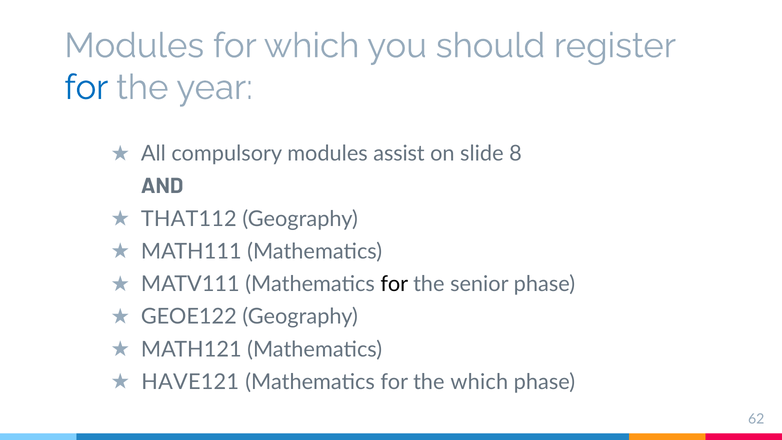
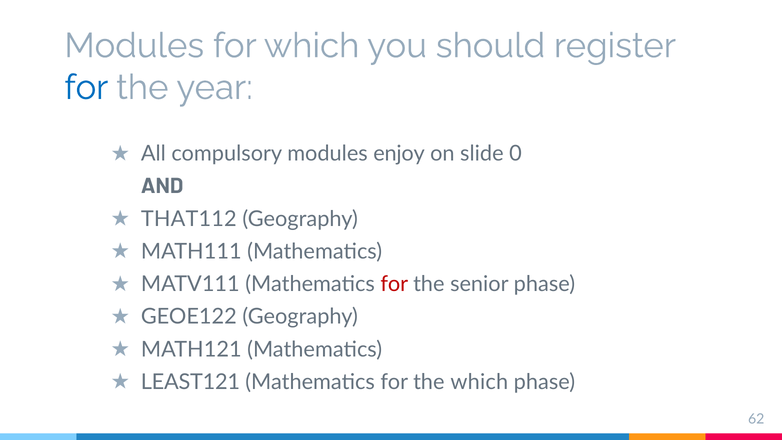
assist: assist -> enjoy (399, 154)
8: 8 -> 0 (516, 154)
for colour: black -> red (394, 284)
HAVE121: HAVE121 -> LEAST121 (190, 382)
